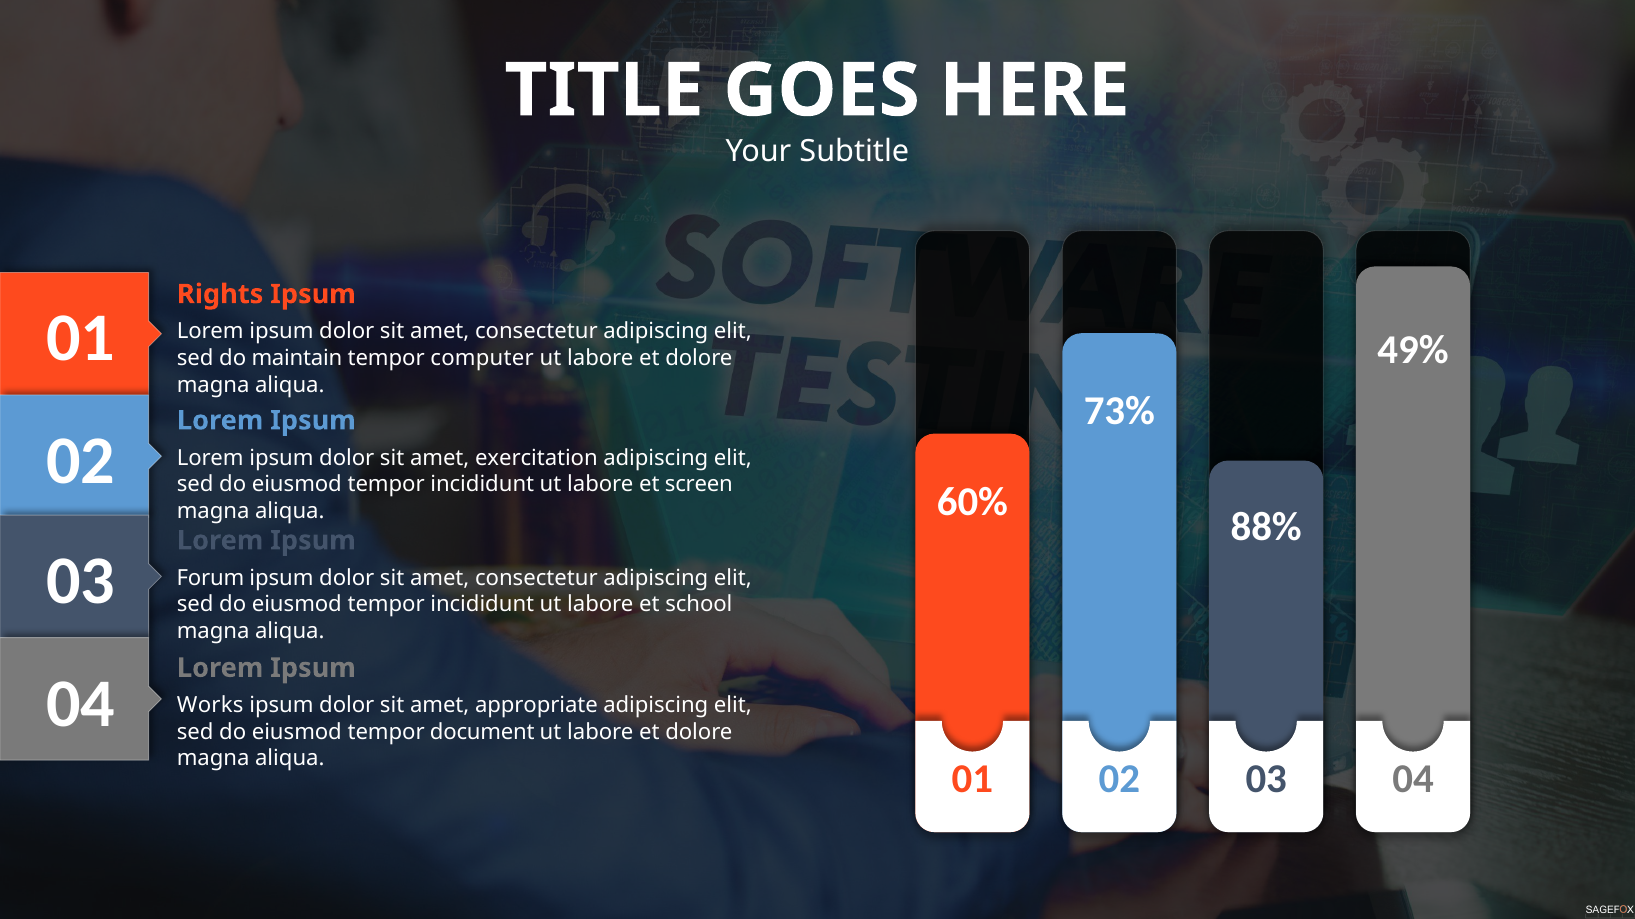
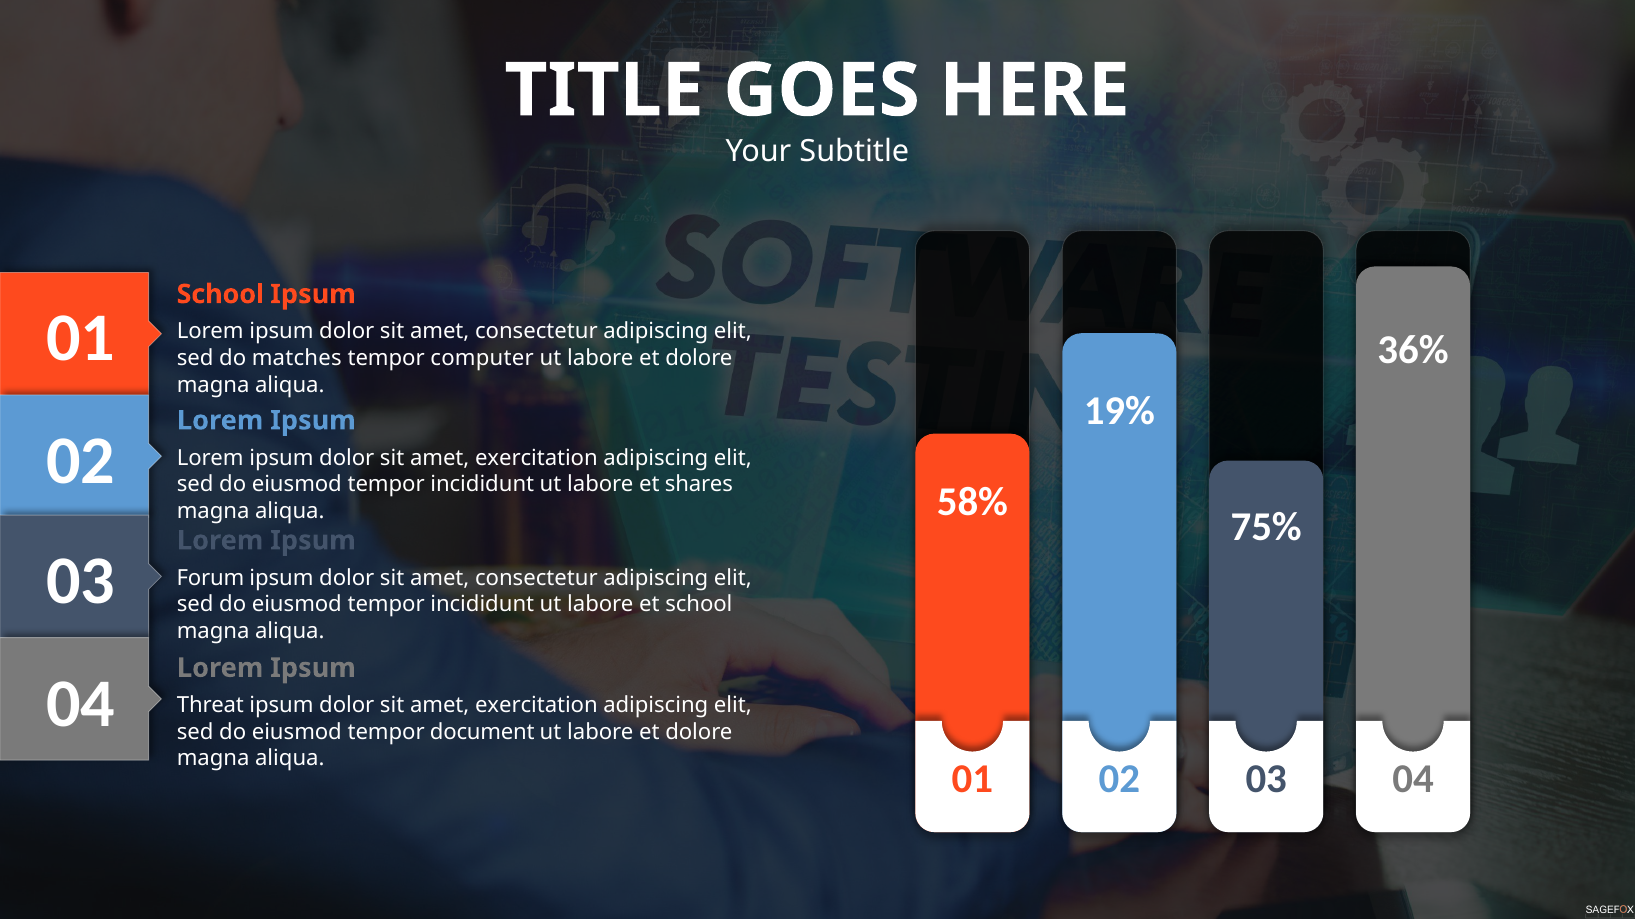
Rights: Rights -> School (220, 294)
49%: 49% -> 36% (1413, 350)
maintain: maintain -> matches (297, 358)
73%: 73% -> 19% (1119, 411)
screen: screen -> shares (699, 485)
60%: 60% -> 58% (972, 503)
88%: 88% -> 75% (1266, 527)
Works: Works -> Threat (210, 706)
appropriate: appropriate -> exercitation (536, 706)
